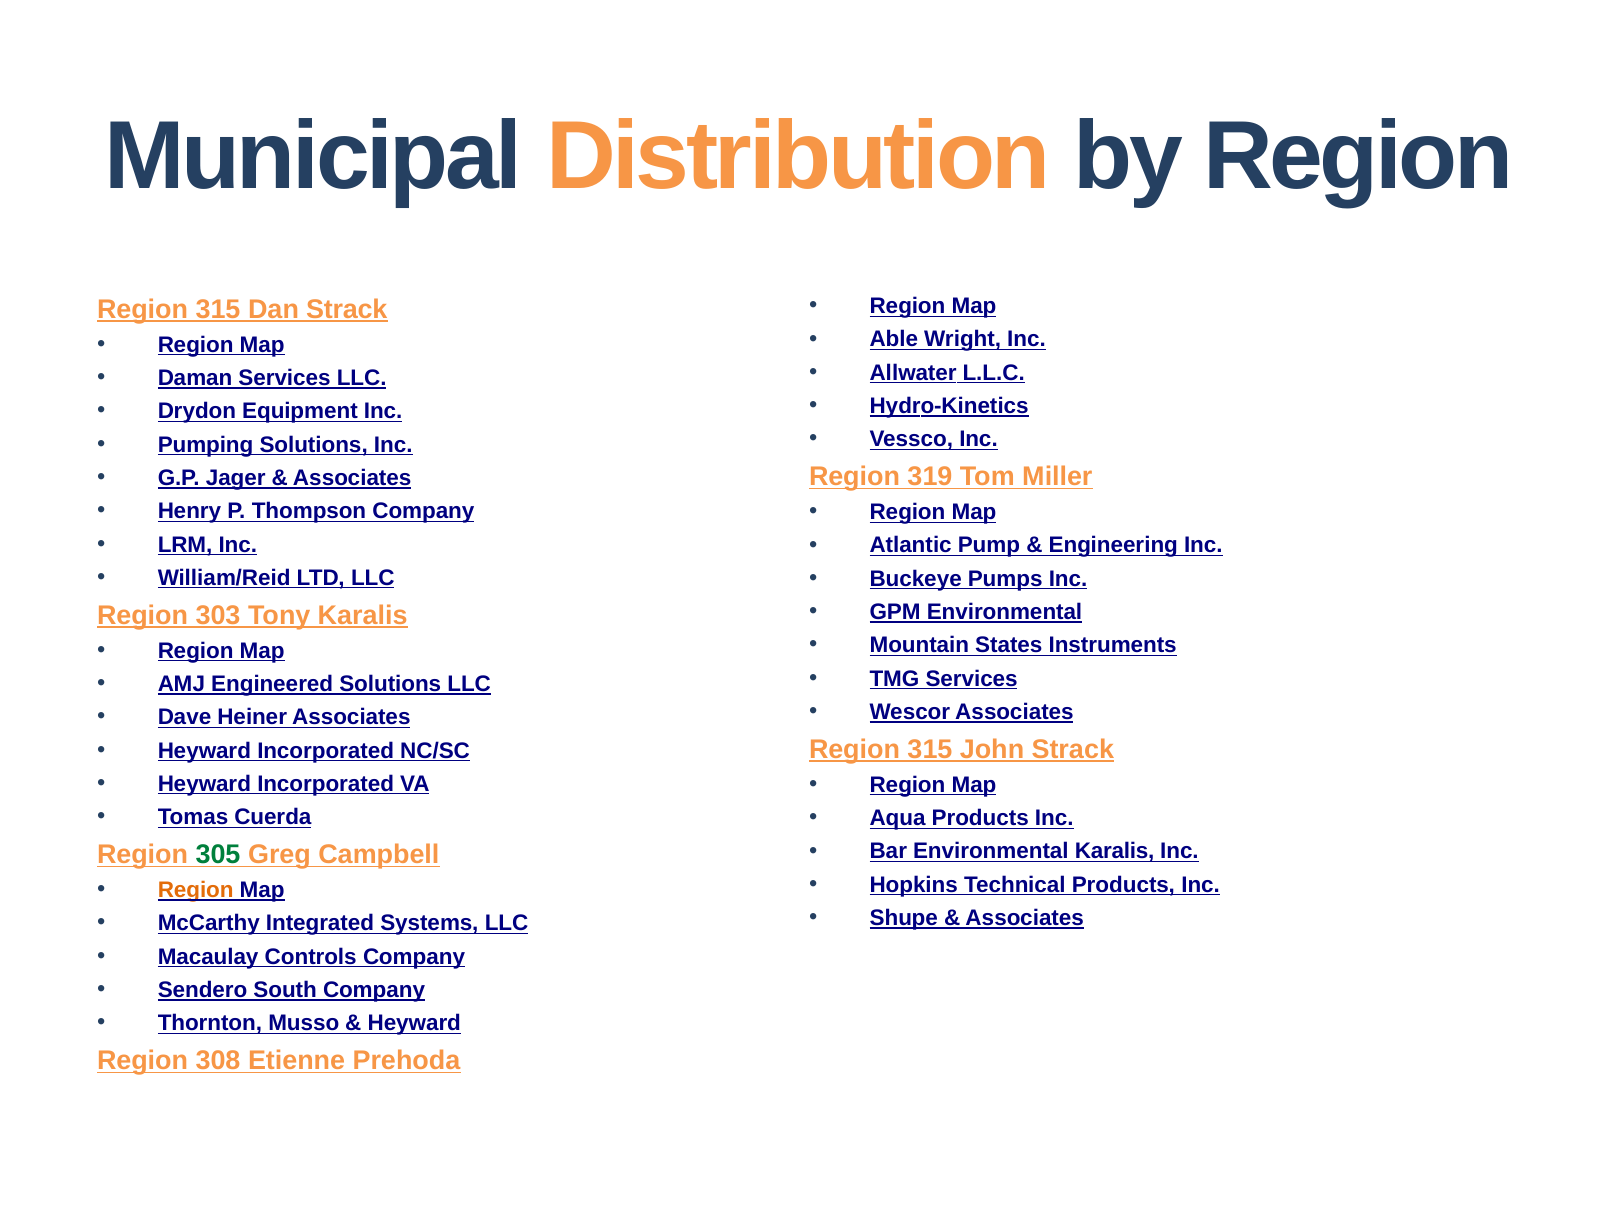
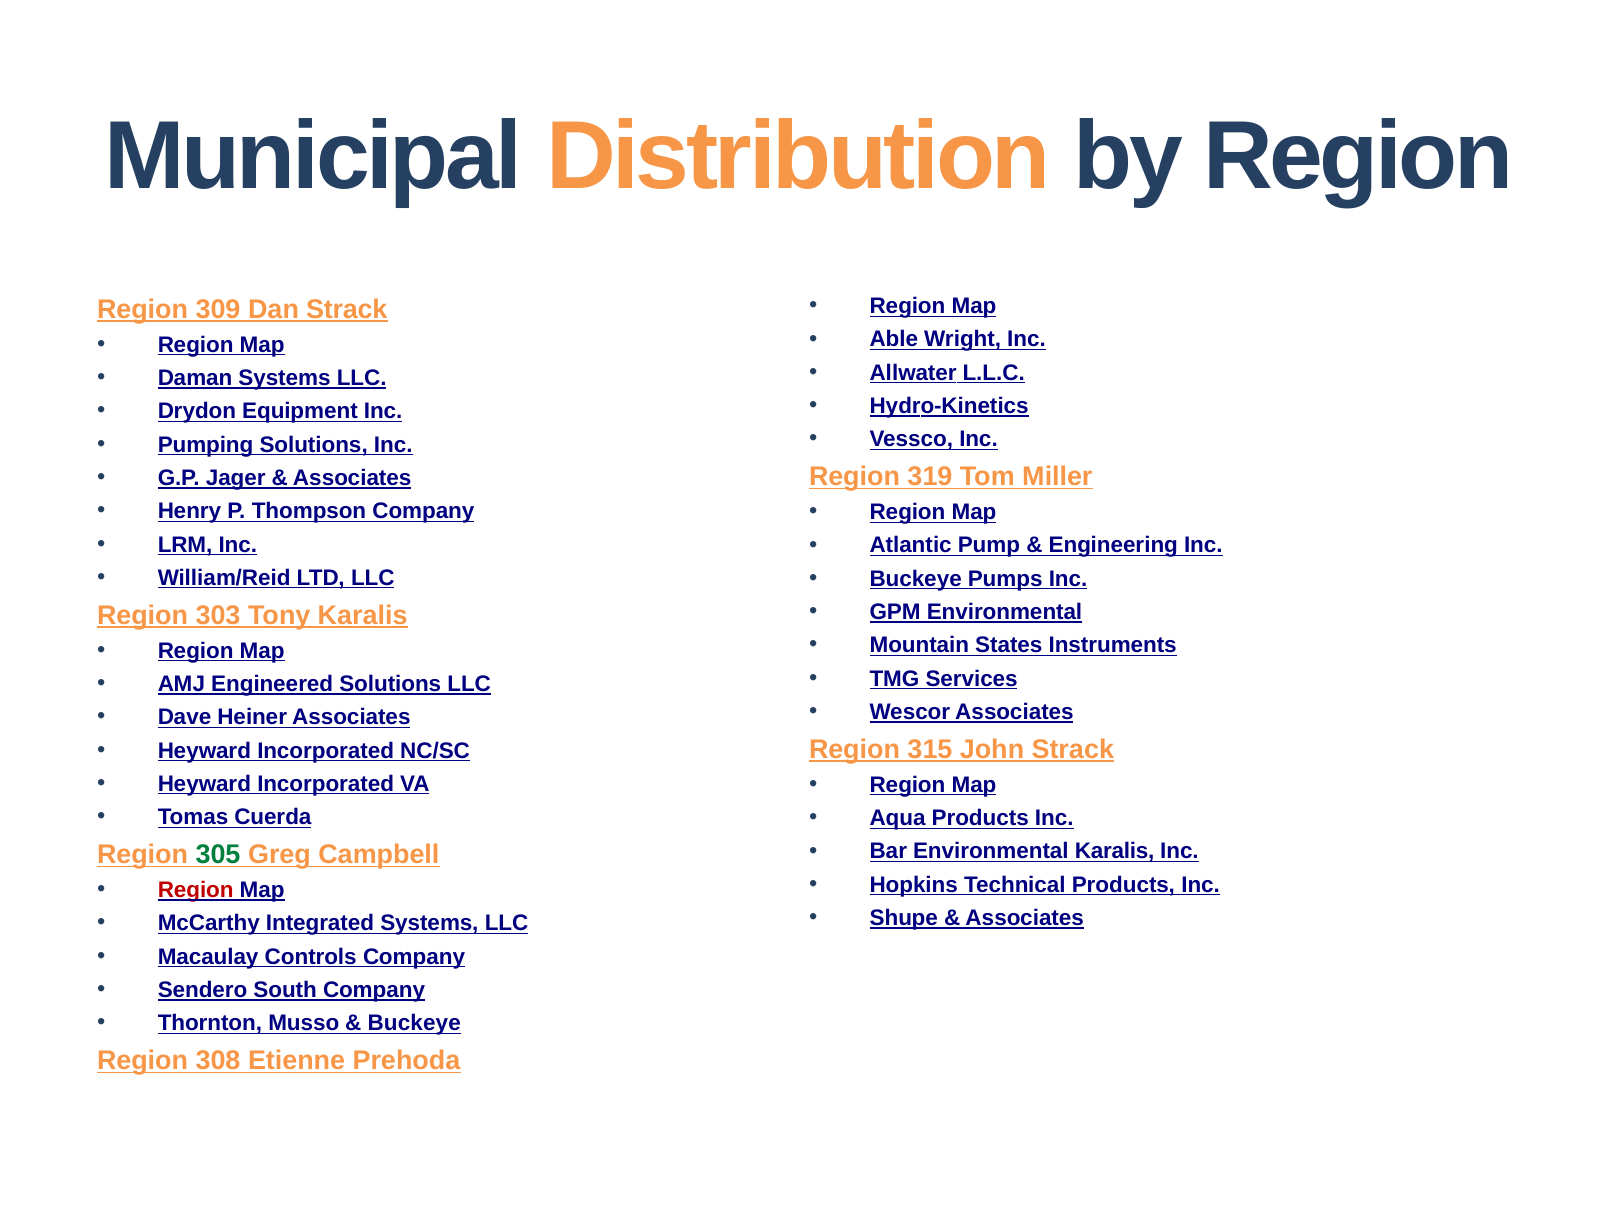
315: 315 -> 309 (218, 309)
Daman Services: Services -> Systems (284, 378)
Region colour: orange -> red (196, 891)
Heyward: Heyward -> Buckeye (414, 1024)
